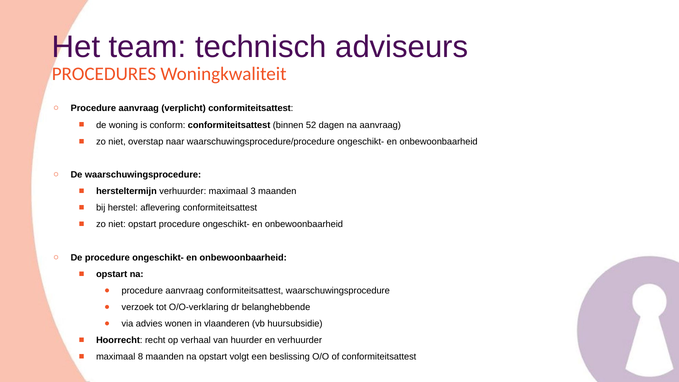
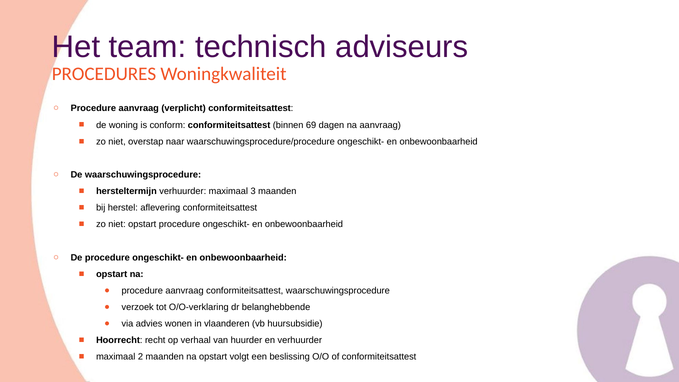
52: 52 -> 69 (311, 125)
8: 8 -> 2 (140, 357)
